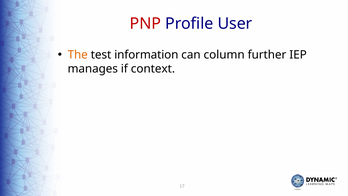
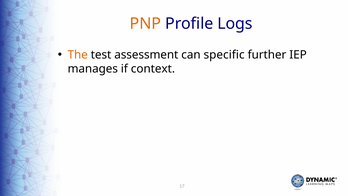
PNP colour: red -> orange (145, 24)
User: User -> Logs (235, 24)
information: information -> assessment (146, 55)
column: column -> specific (224, 55)
